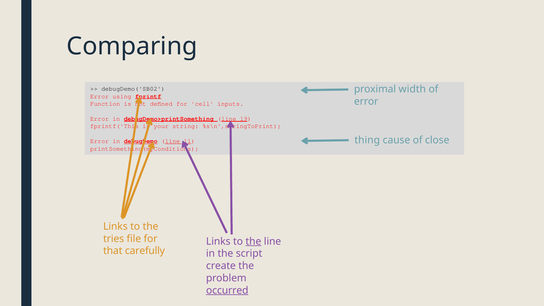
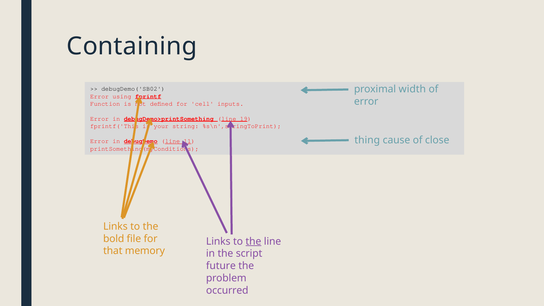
Comparing: Comparing -> Containing (132, 46)
tries: tries -> bold (114, 239)
carefully: carefully -> memory (145, 251)
create: create -> future (221, 266)
occurred underline: present -> none (227, 290)
